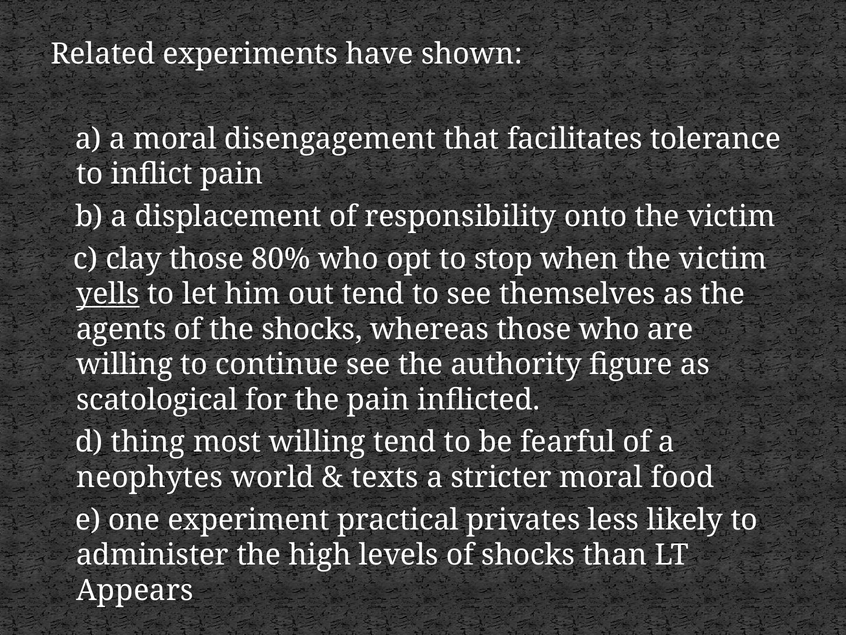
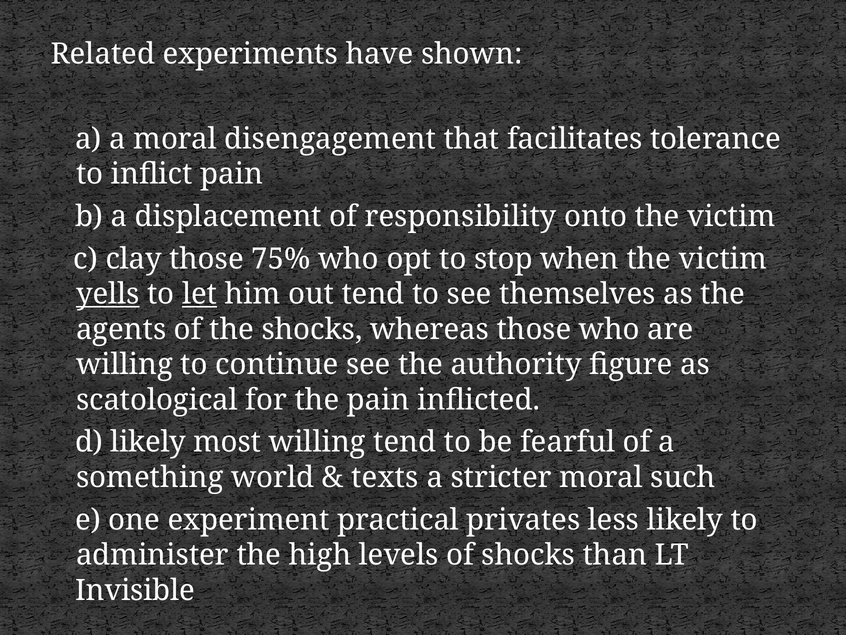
80%: 80% -> 75% (281, 259)
let underline: none -> present (200, 294)
d thing: thing -> likely (148, 442)
neophytes: neophytes -> something (150, 477)
food: food -> such (683, 477)
Appears: Appears -> Invisible (135, 590)
